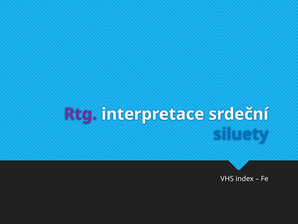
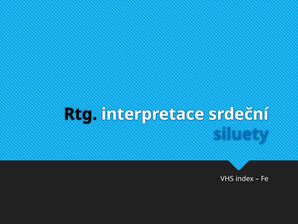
Rtg colour: purple -> black (80, 114)
